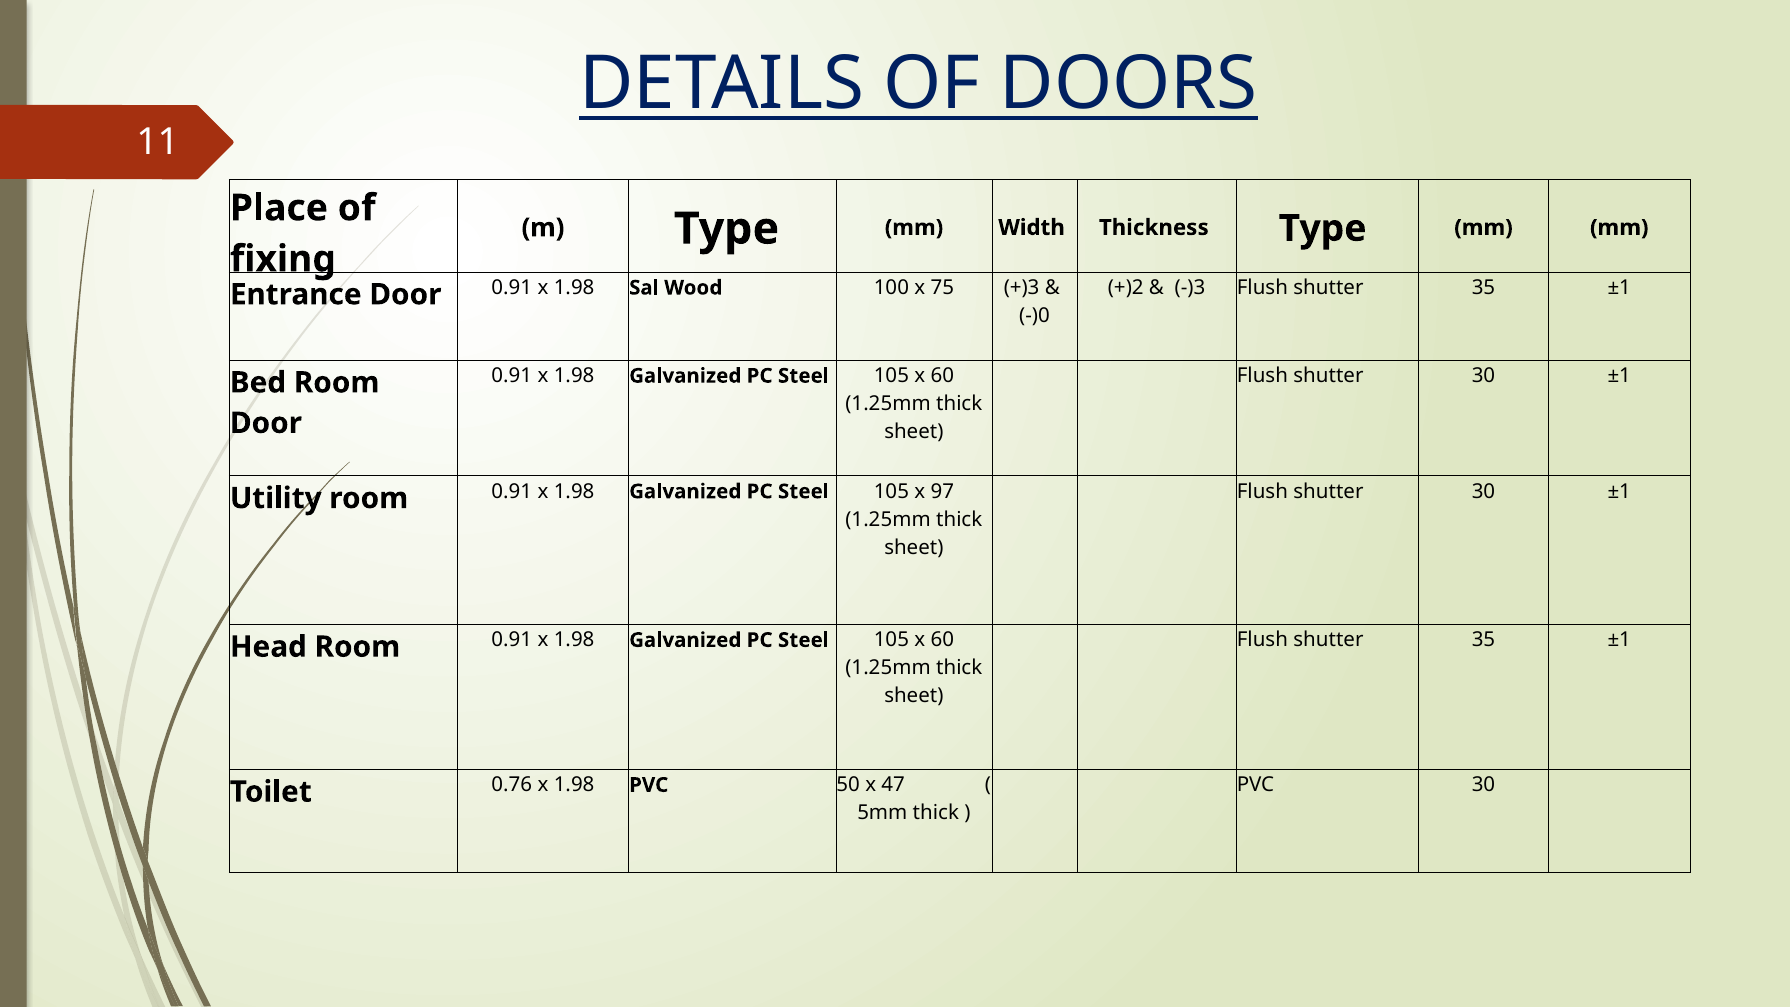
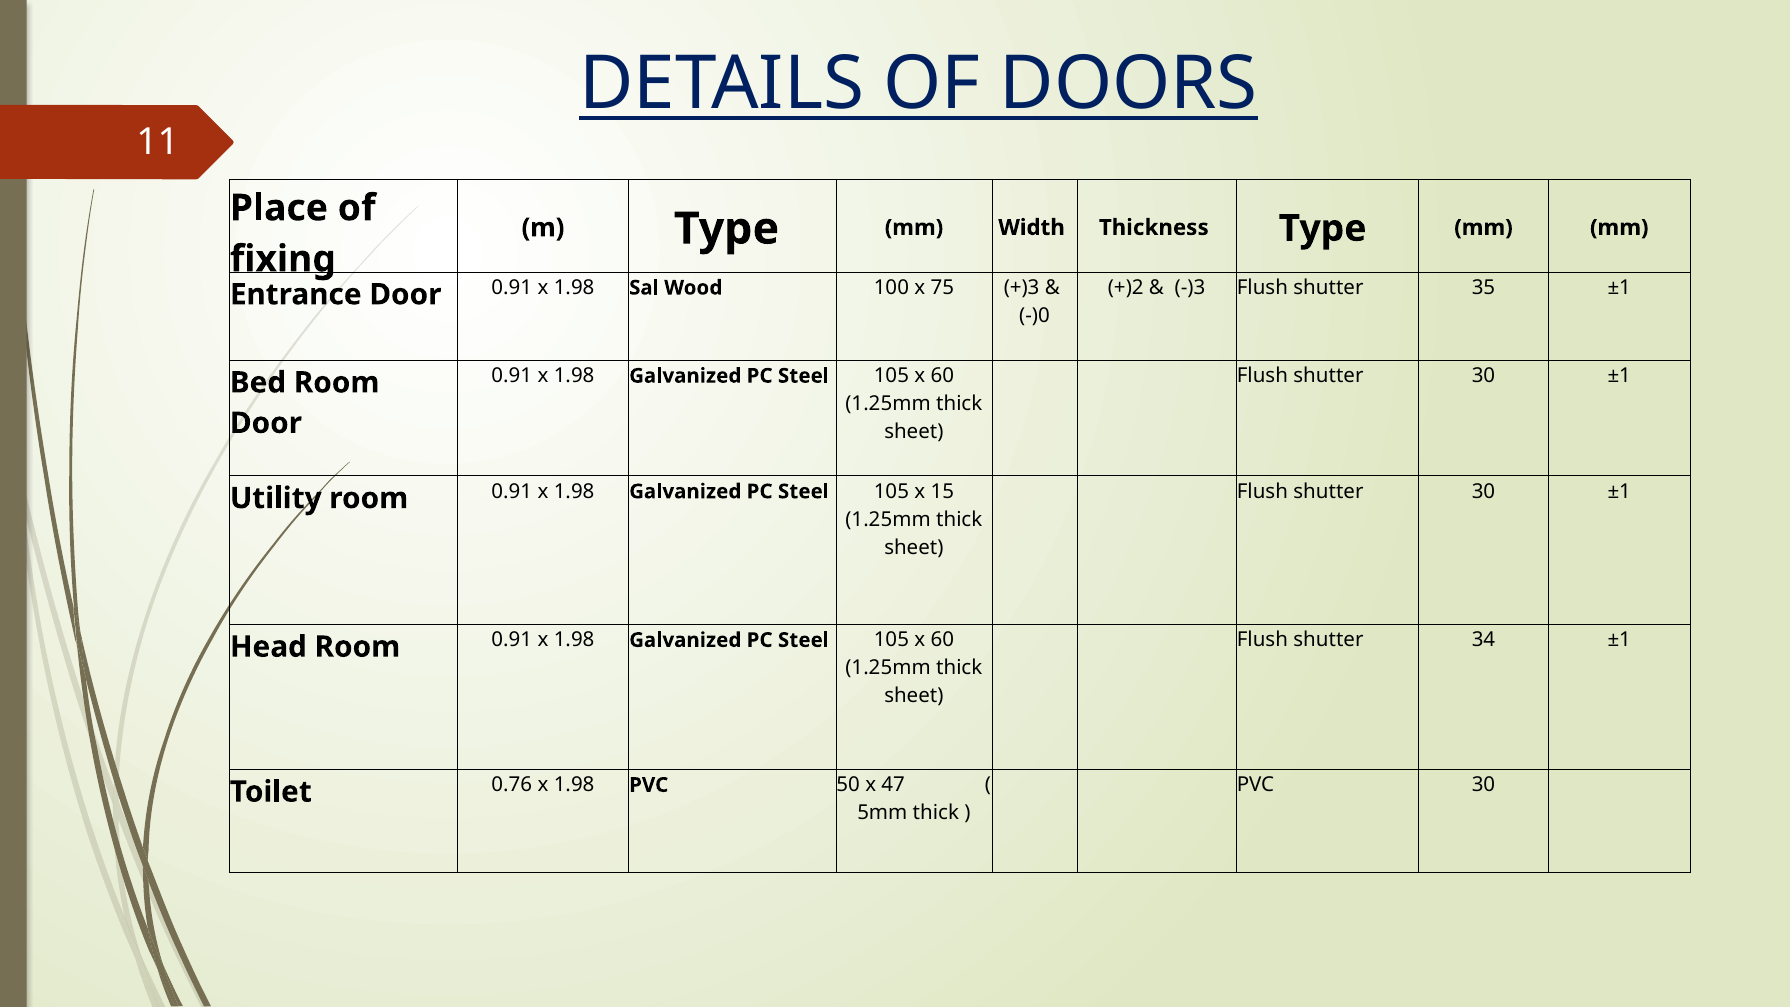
97: 97 -> 15 (942, 491)
35: 35 -> 34 (1483, 640)
